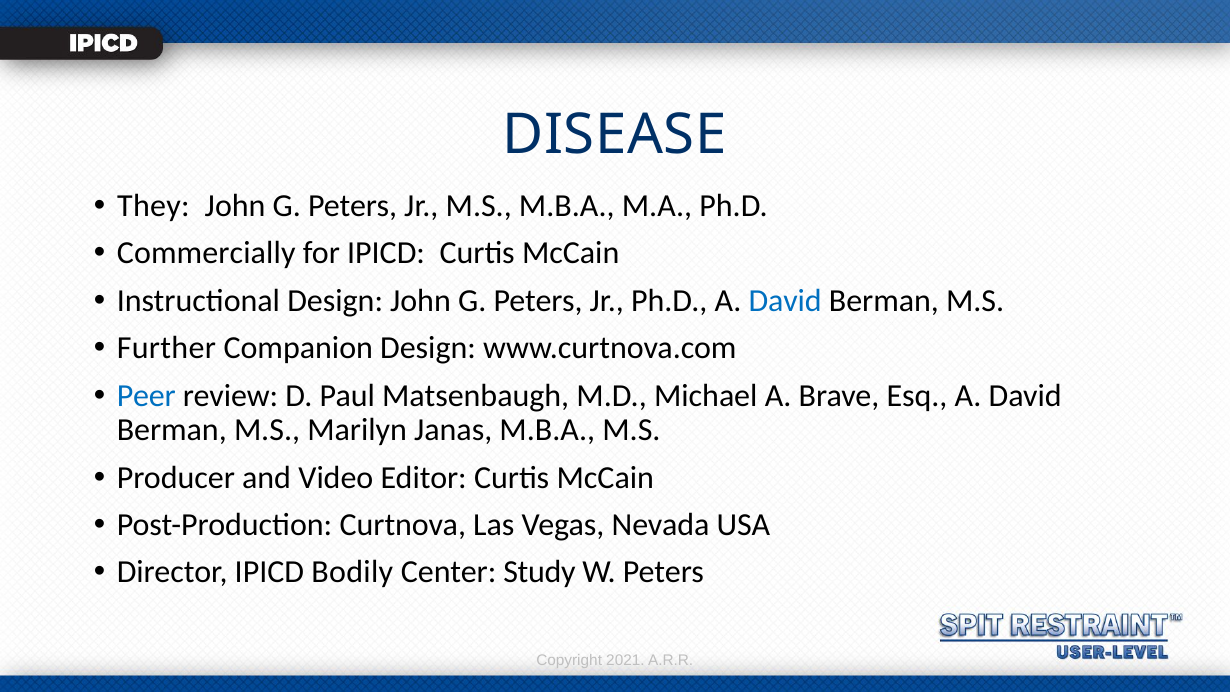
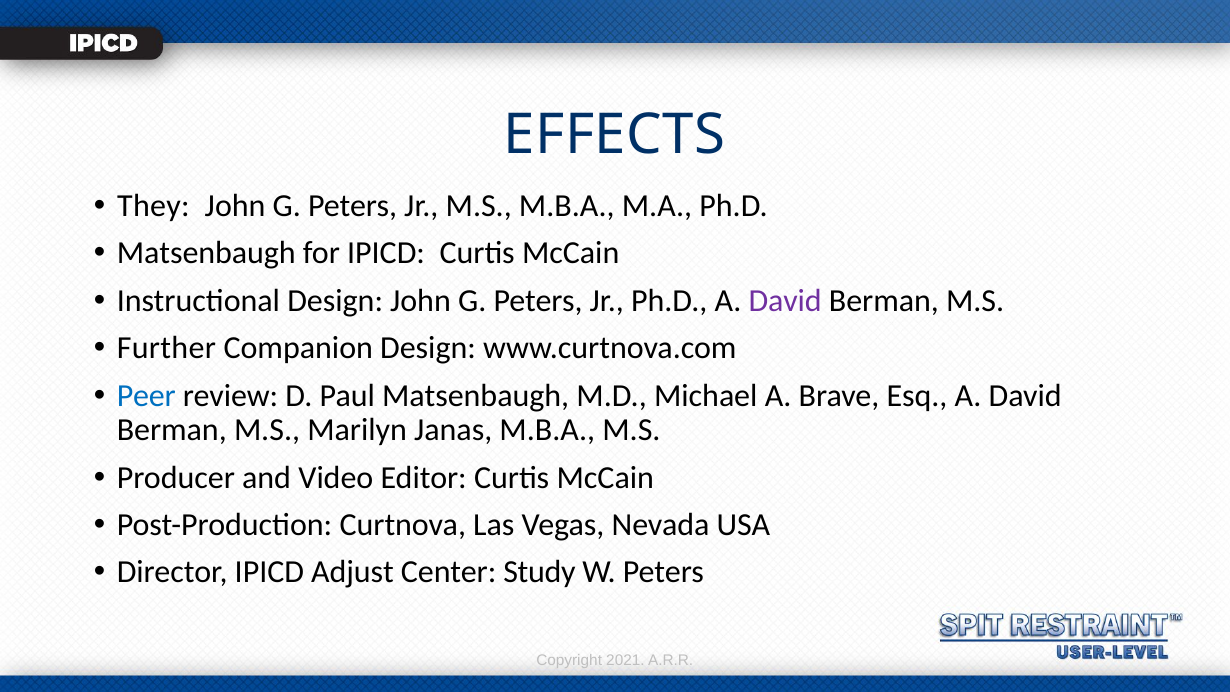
DISEASE: DISEASE -> EFFECTS (615, 135)
Commercially: Commercially -> Matsenbaugh (206, 253)
David colour: blue -> purple (785, 301)
Bodily: Bodily -> Adjust (353, 572)
